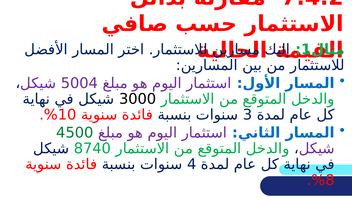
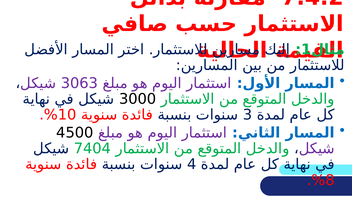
5004: 5004 -> 3063 (79, 83)
4500 colour: green -> black (75, 133)
8740: 8740 -> 7404 (92, 149)
